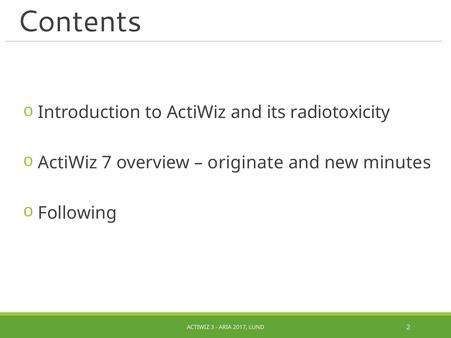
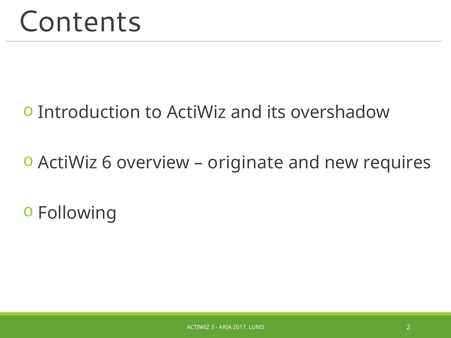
radiotoxicity: radiotoxicity -> overshadow (340, 112)
7: 7 -> 6 (107, 163)
minutes: minutes -> requires (397, 163)
